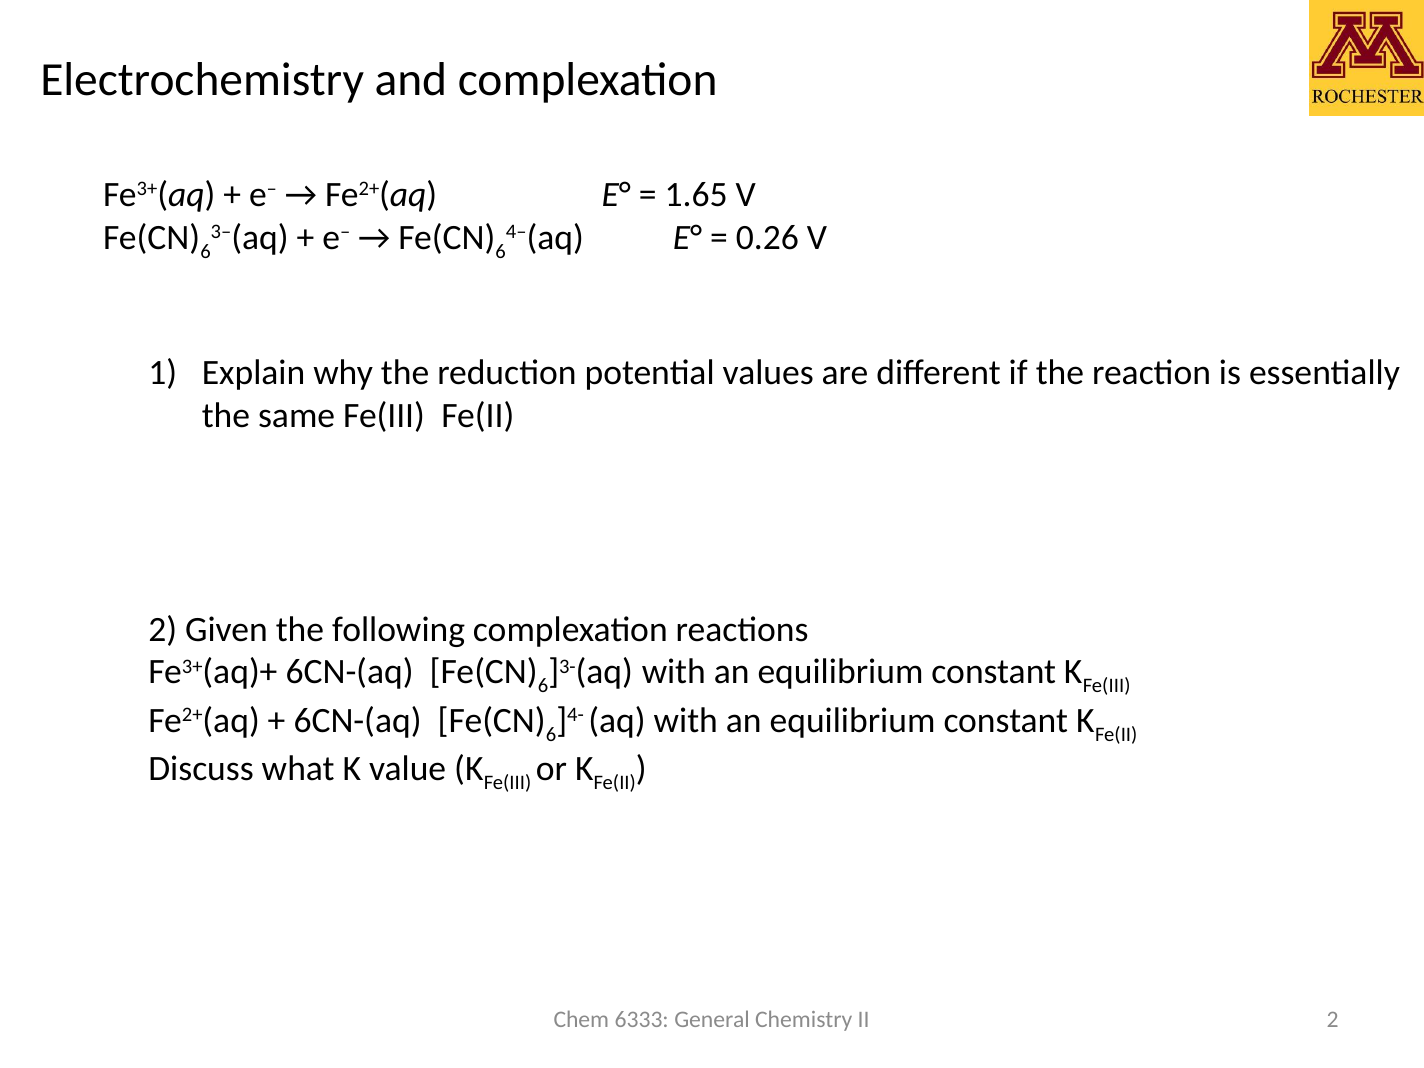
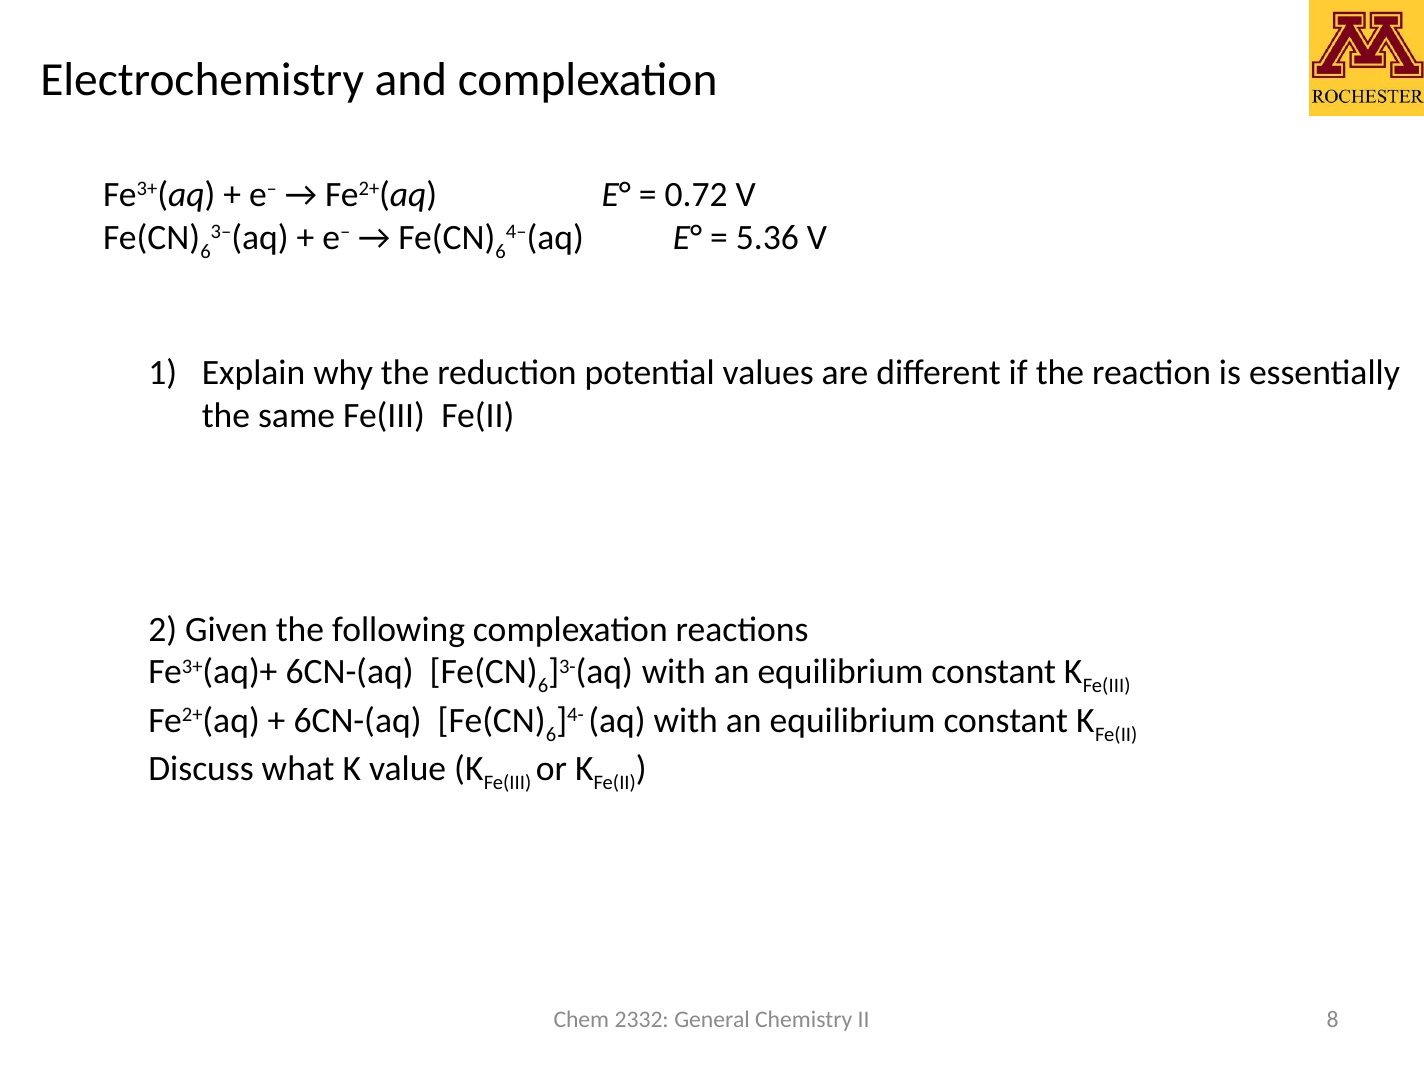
1.65: 1.65 -> 0.72 (696, 195)
0.26: 0.26 -> 5.36 (767, 237)
6333: 6333 -> 2332 (642, 1020)
II 2: 2 -> 8 (1333, 1020)
